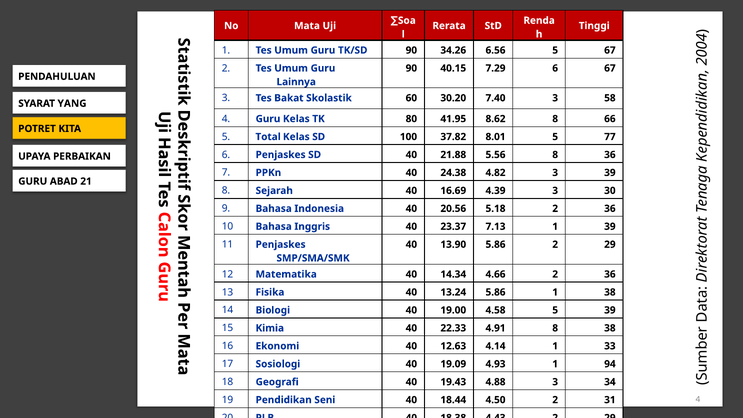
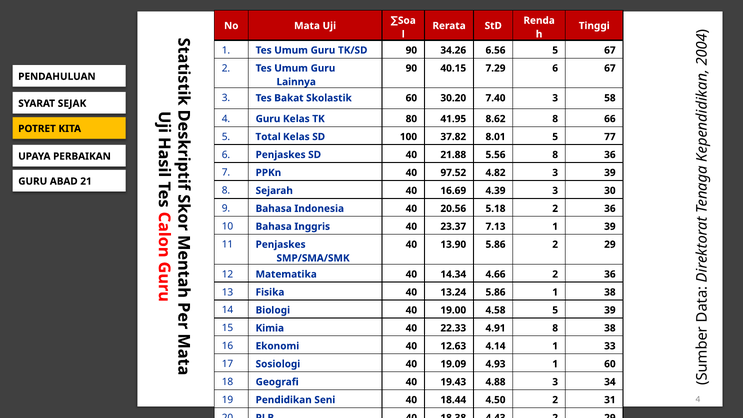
YANG: YANG -> SEJAK (72, 103)
24.38: 24.38 -> 97.52 (453, 173)
1 94: 94 -> 60 (610, 364)
